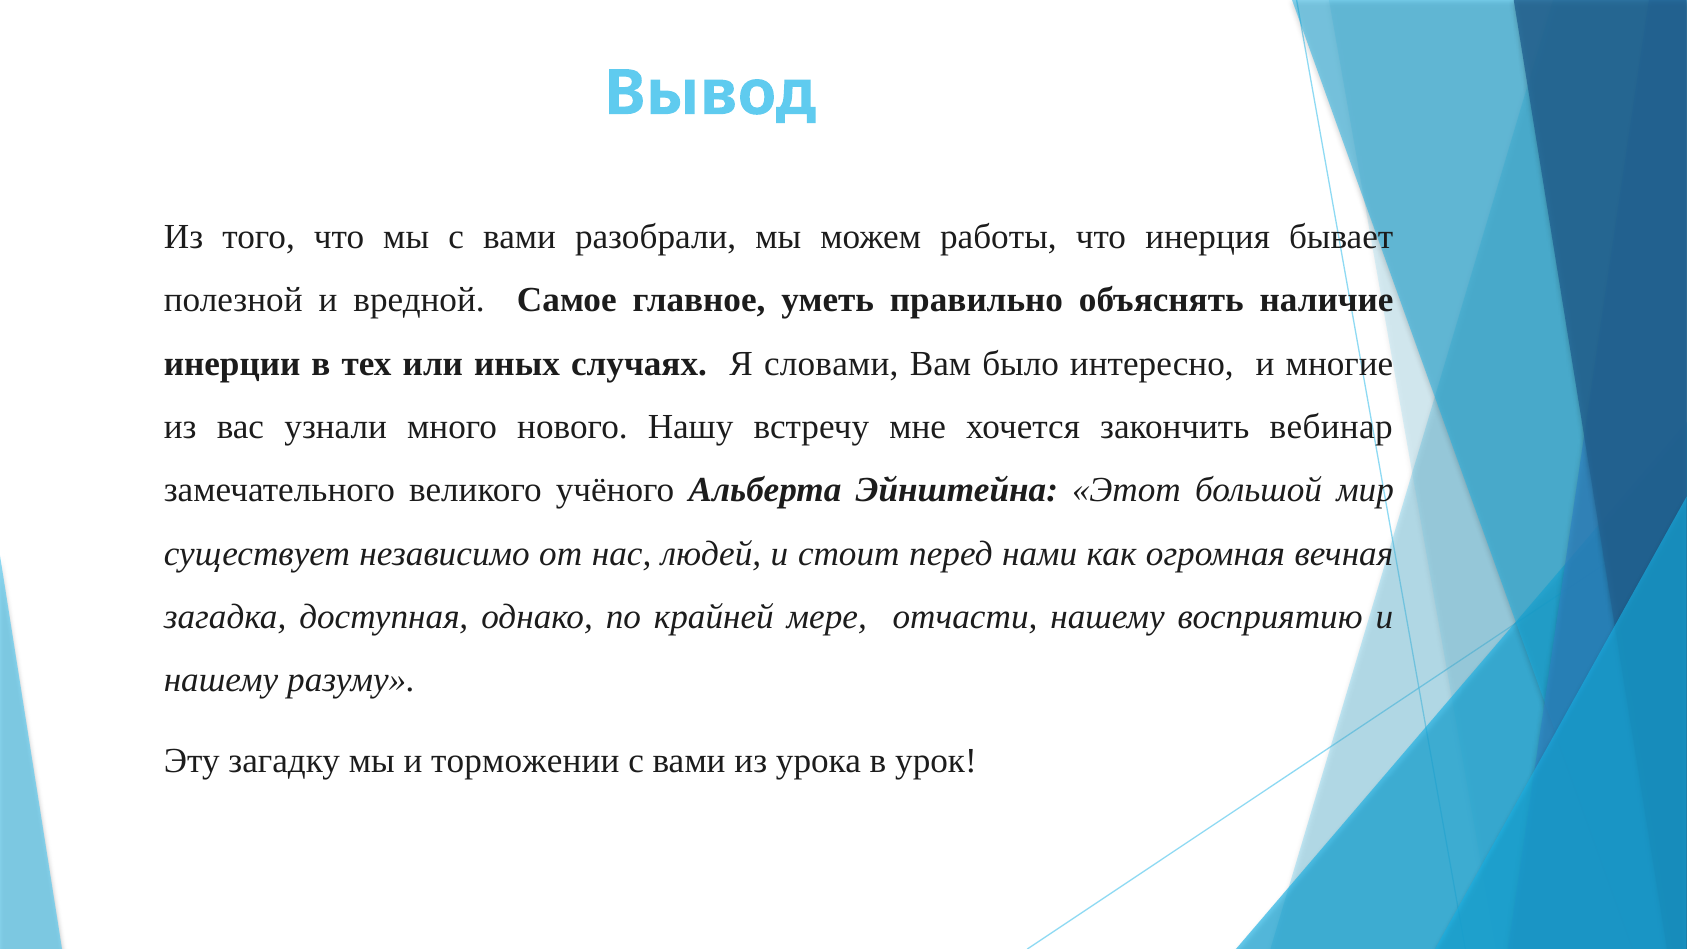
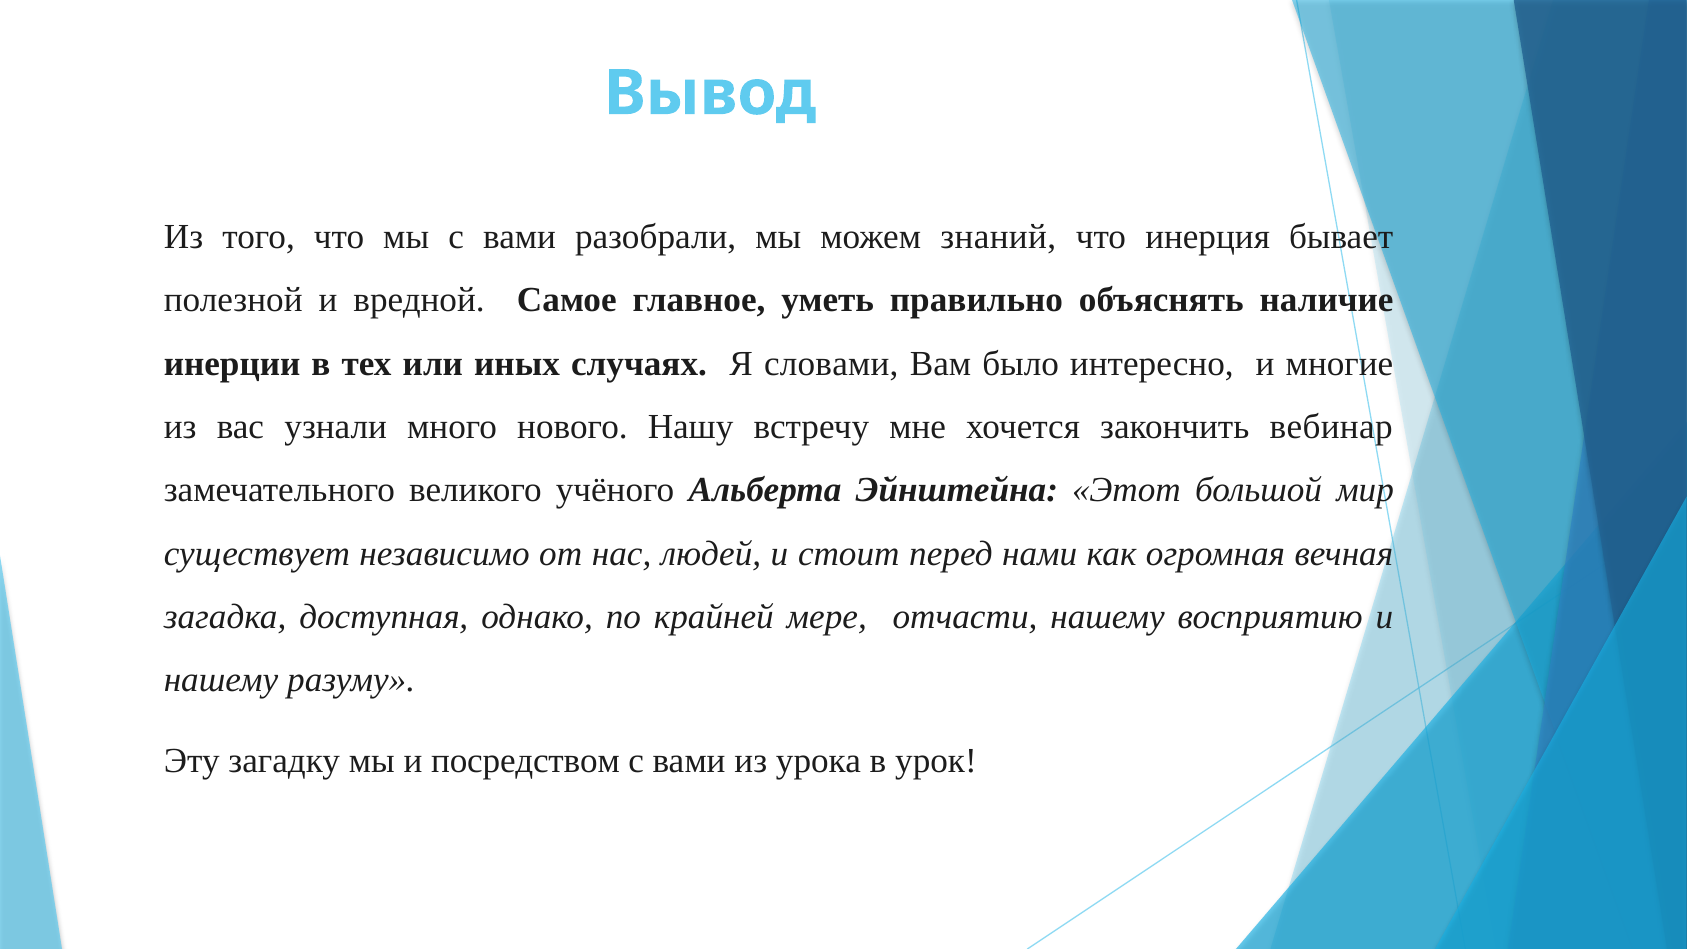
работы: работы -> знаний (998, 237)
торможении: торможении -> посредством (525, 761)
